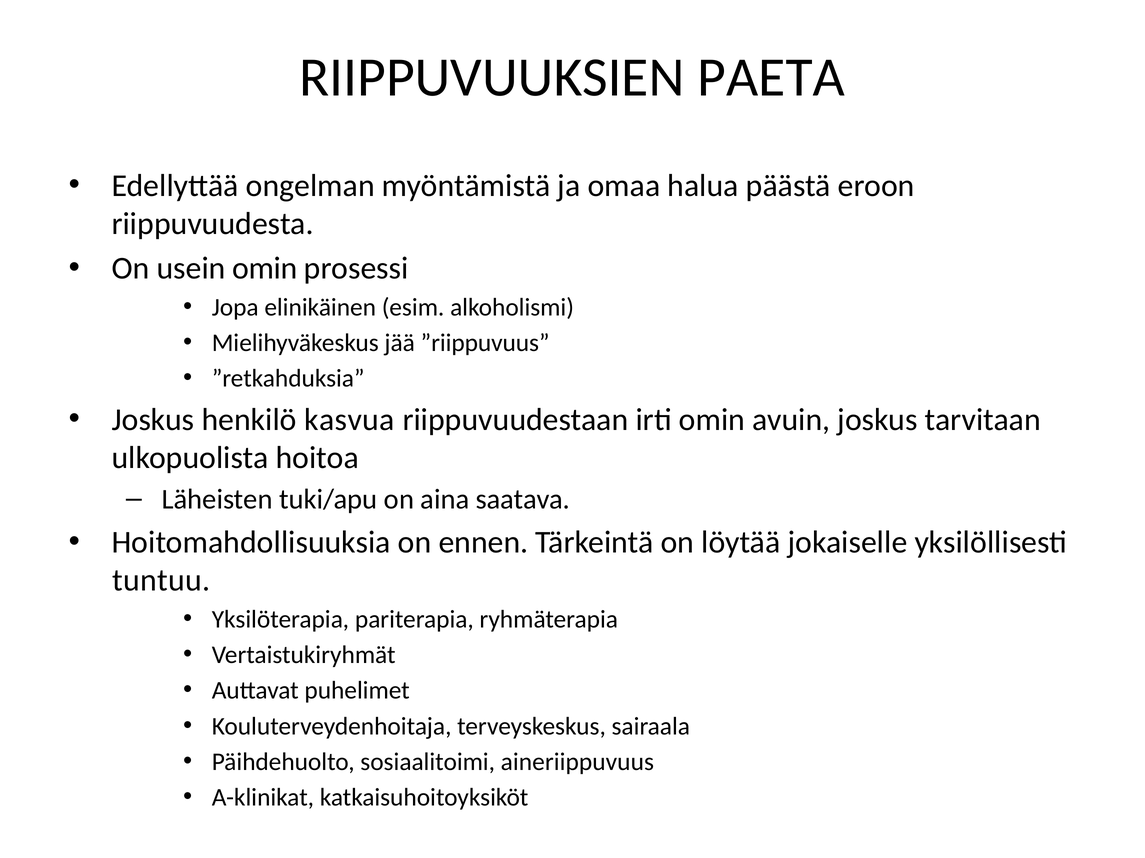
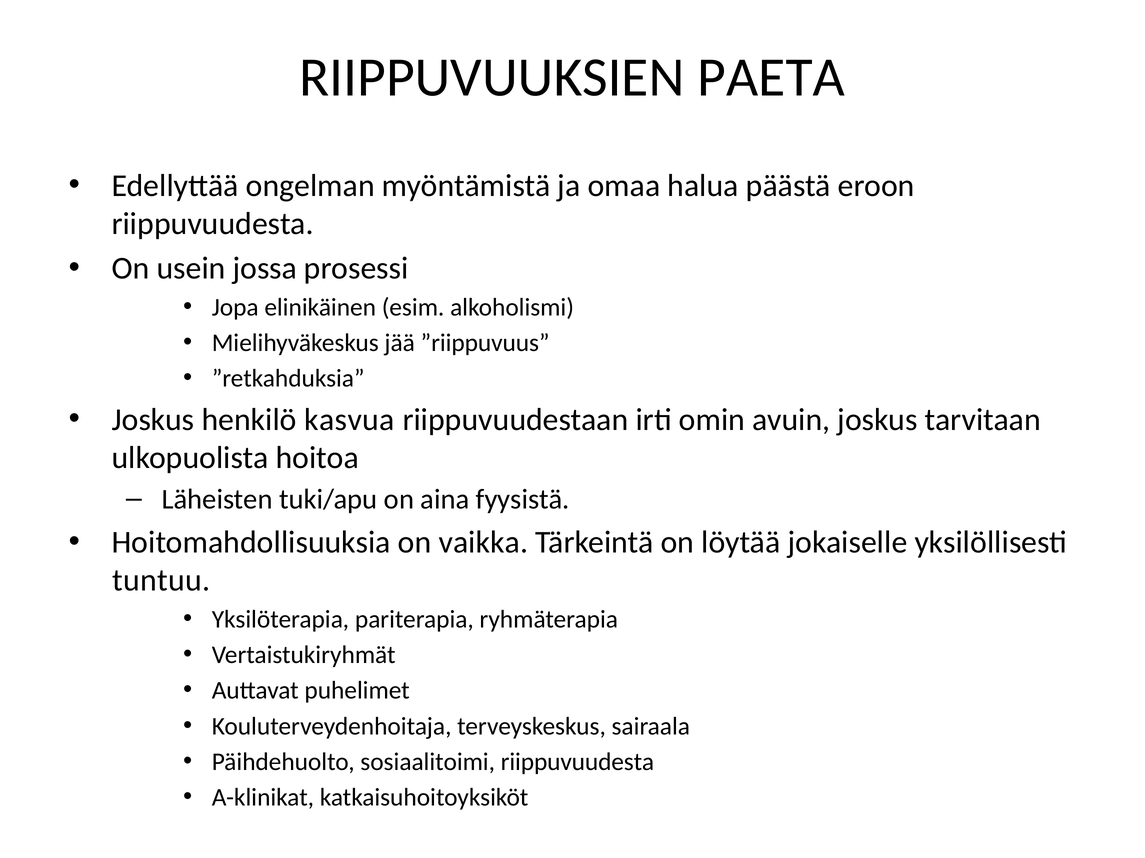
usein omin: omin -> jossa (265, 269)
saatava: saatava -> fyysistä (523, 500)
ennen: ennen -> vaikka (483, 543)
sosiaalitoimi aineriippuvuus: aineriippuvuus -> riippuvuudesta (577, 762)
